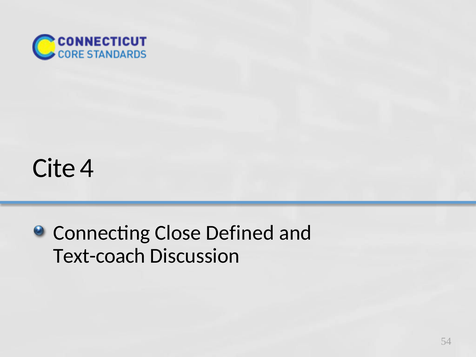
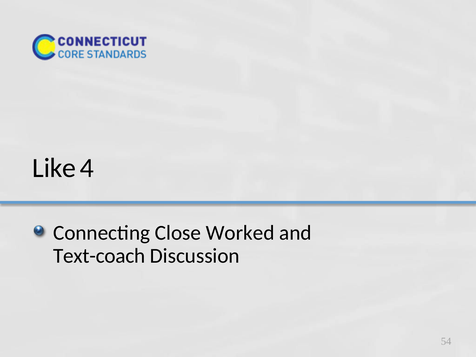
Cite: Cite -> Like (54, 168)
Defined: Defined -> Worked (240, 233)
